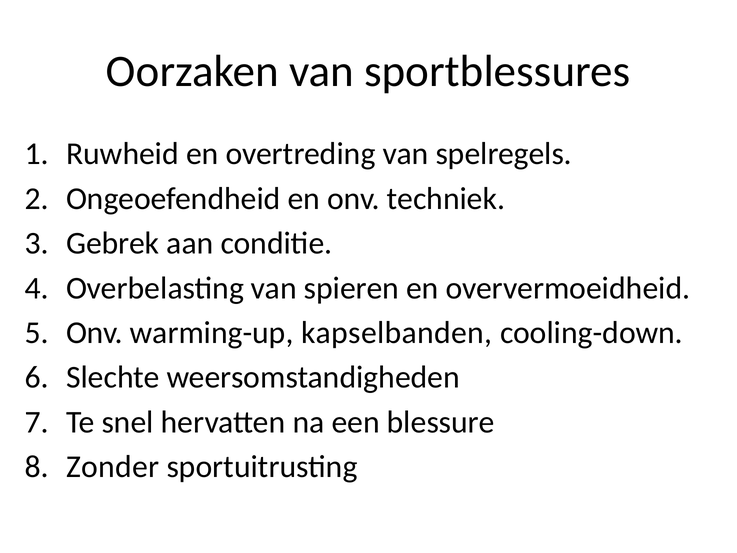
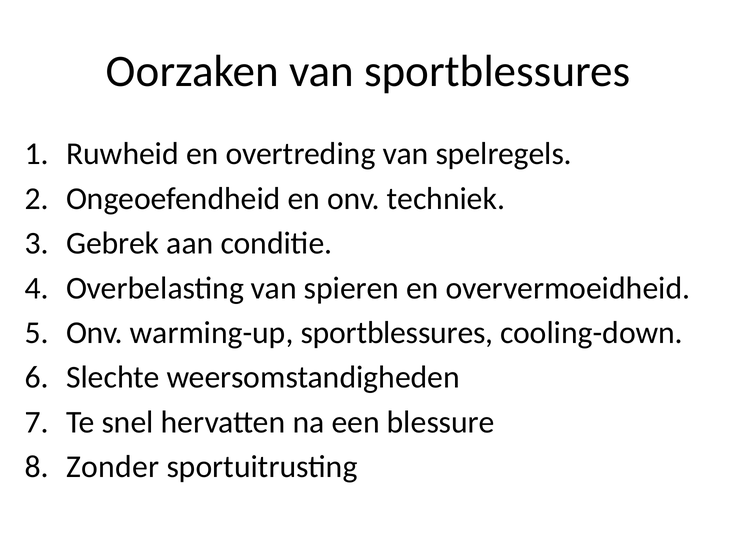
warming-up kapselbanden: kapselbanden -> sportblessures (397, 333)
